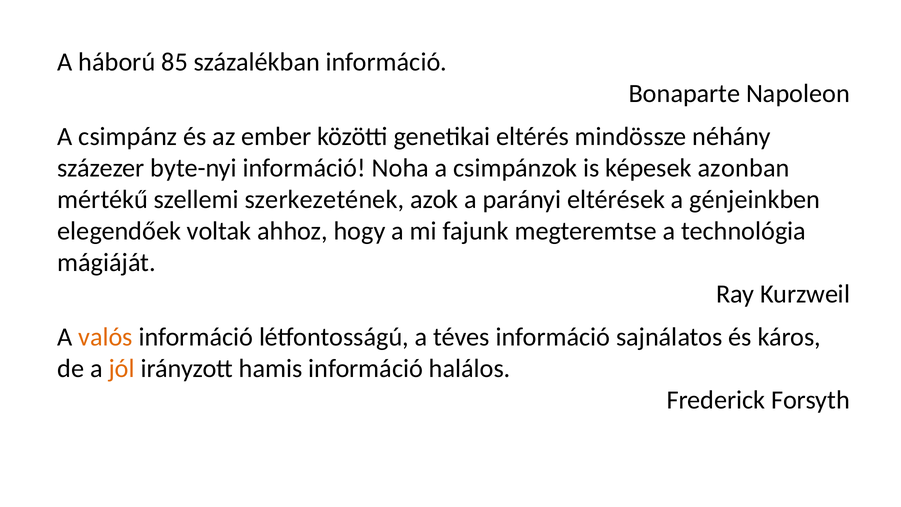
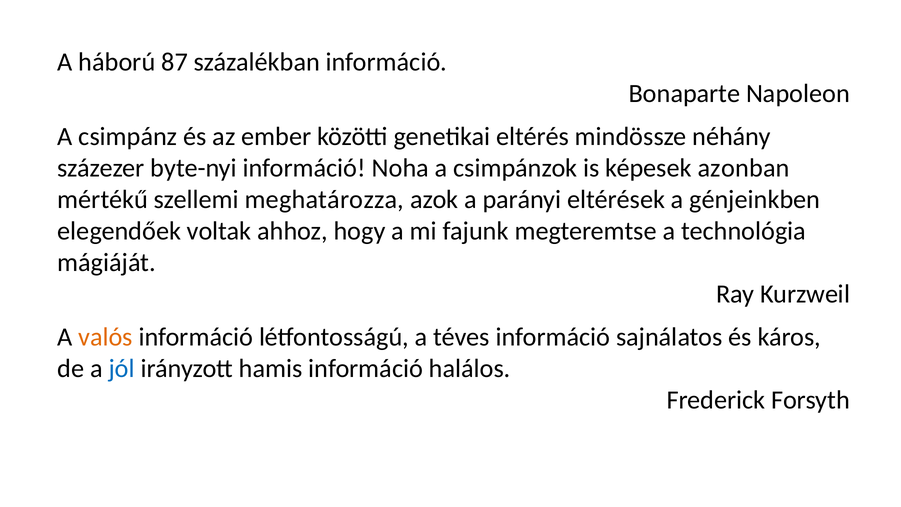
85: 85 -> 87 (175, 62)
szerkezetének: szerkezetének -> meghatározza (324, 199)
jól colour: orange -> blue (122, 368)
